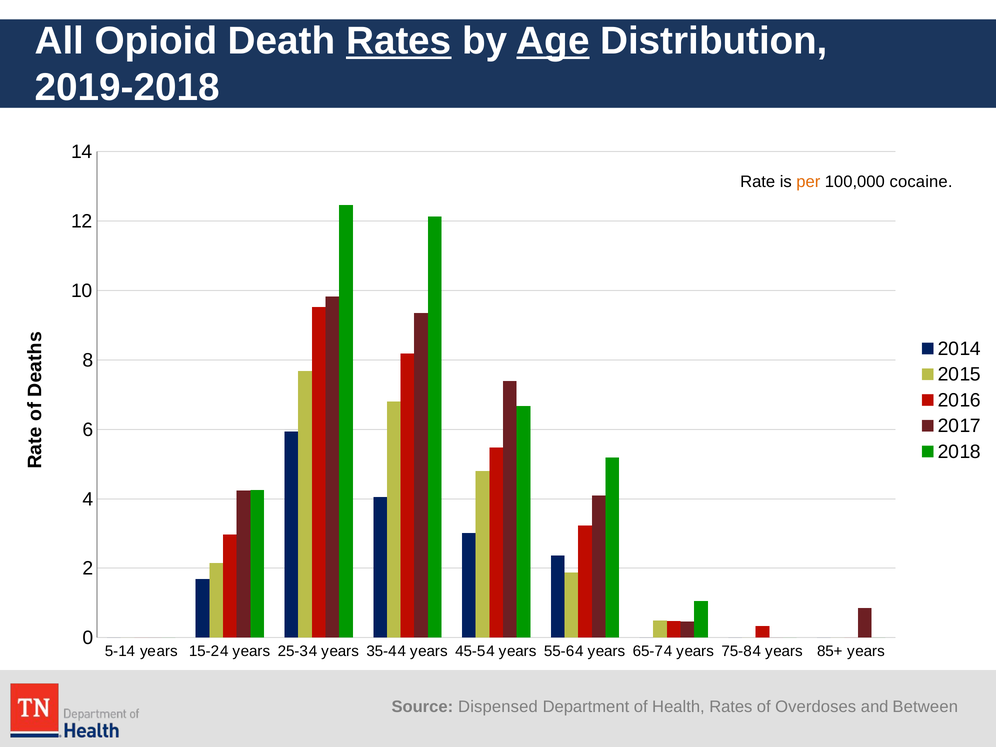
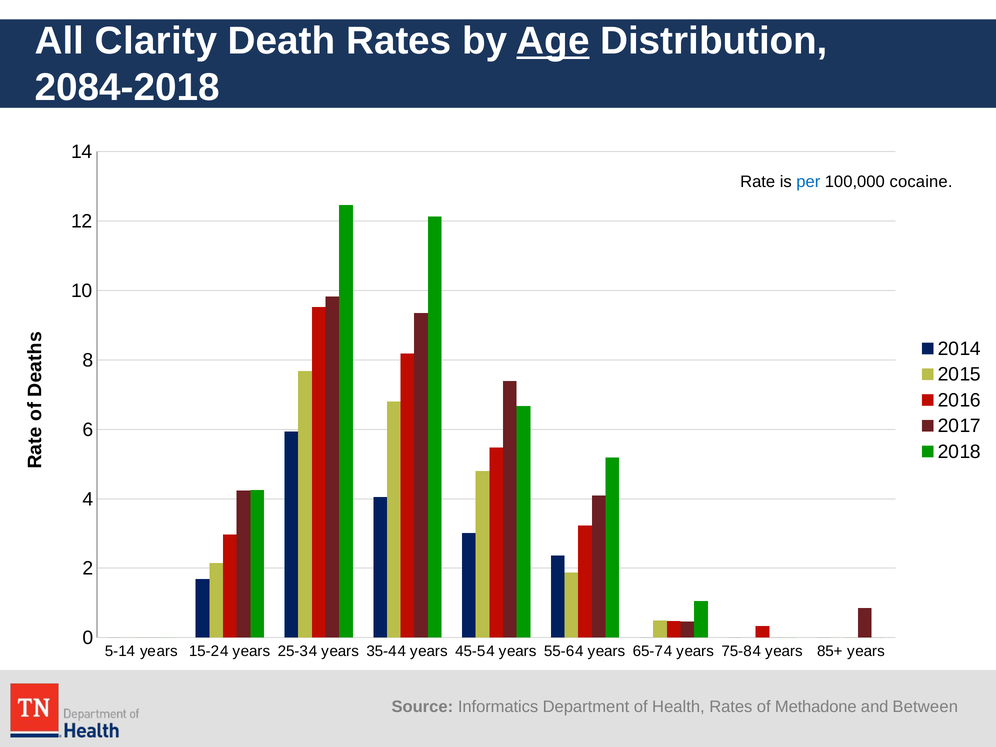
Opioid: Opioid -> Clarity (156, 41)
Rates underline: present -> none (399, 41)
2019-2018: 2019-2018 -> 2084-2018 (127, 87)
per colour: orange -> blue (808, 182)
Dispensed: Dispensed -> Informatics (498, 707)
Overdoses: Overdoses -> Methadone (816, 707)
